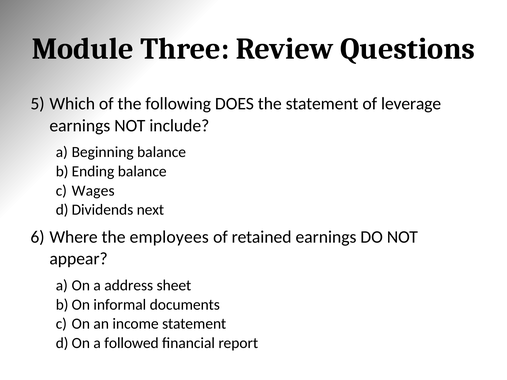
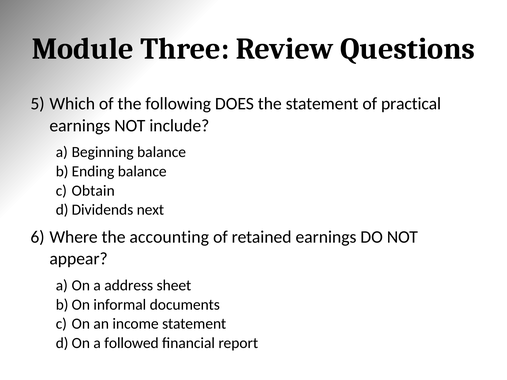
leverage: leverage -> practical (411, 104)
Wages: Wages -> Obtain (93, 191)
employees: employees -> accounting (169, 237)
